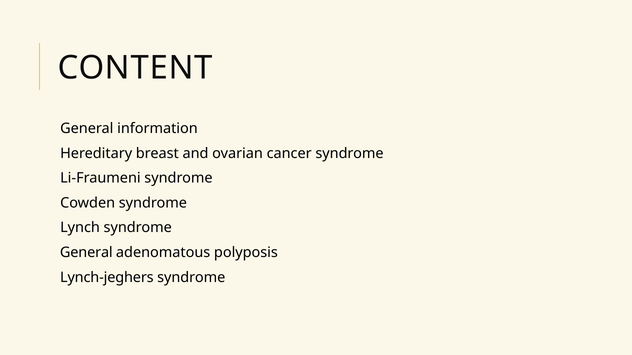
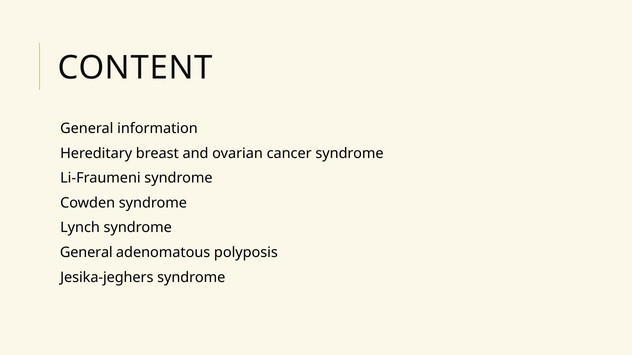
Lynch-jeghers: Lynch-jeghers -> Jesika-jeghers (107, 278)
